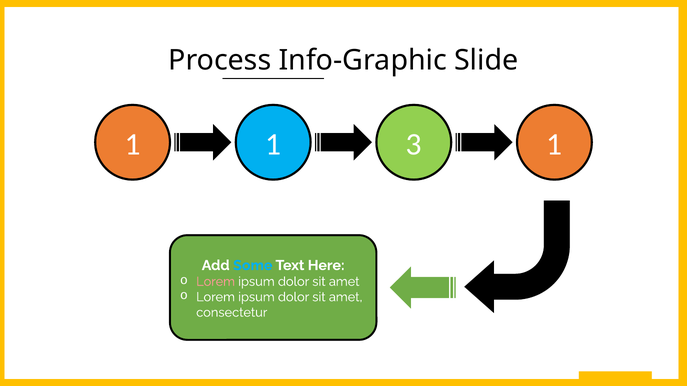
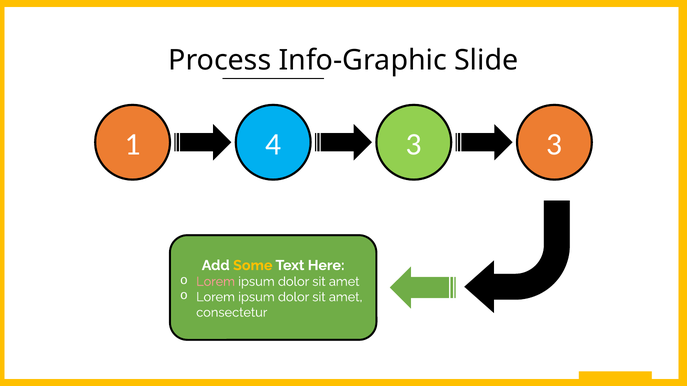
1 1: 1 -> 4 (273, 145)
3 1: 1 -> 3 (554, 145)
Some colour: light blue -> yellow (253, 266)
